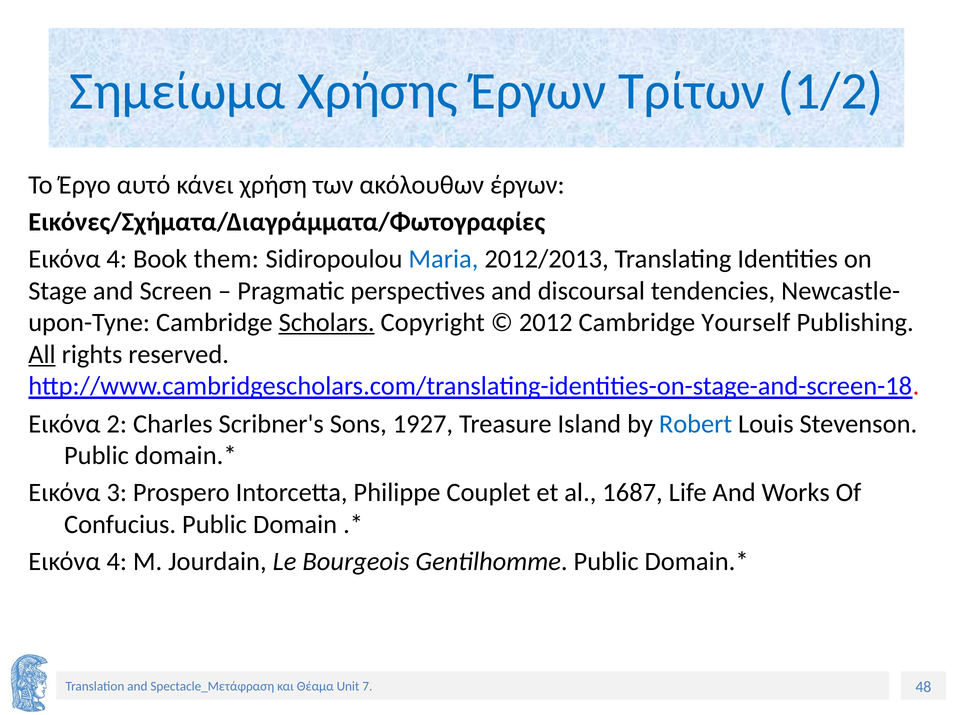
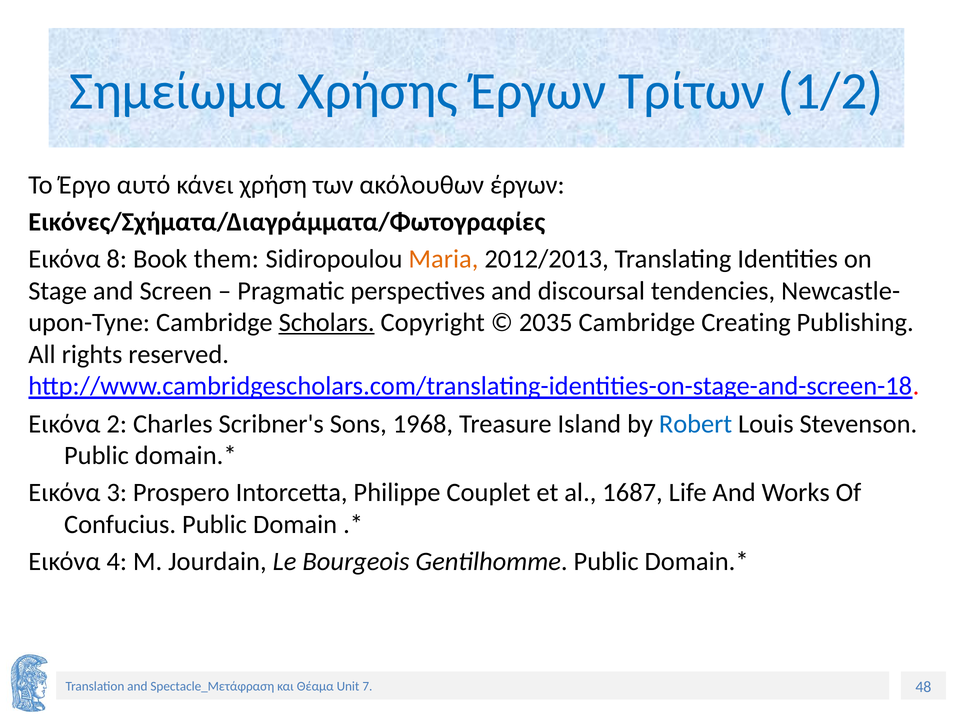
4: 4 -> 8 (117, 259)
Maria colour: blue -> orange (443, 259)
2012: 2012 -> 2035 (546, 322)
Yourself: Yourself -> Creating (746, 322)
All underline: present -> none (42, 354)
1927: 1927 -> 1968 (423, 424)
